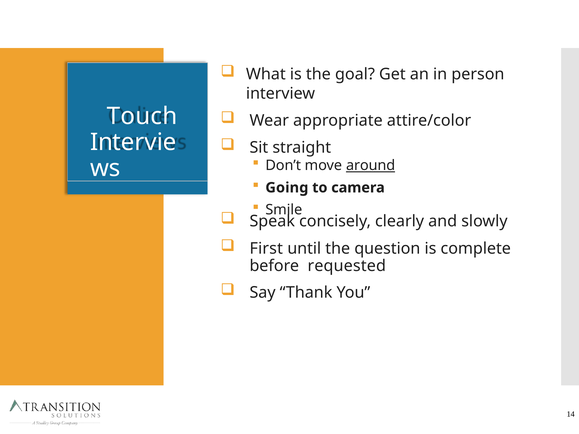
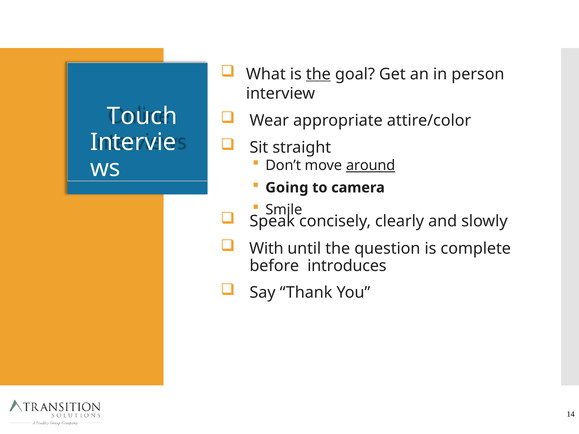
the underline: none -> present (318, 74)
First: First -> With (266, 249)
requested: requested -> introduces (347, 266)
